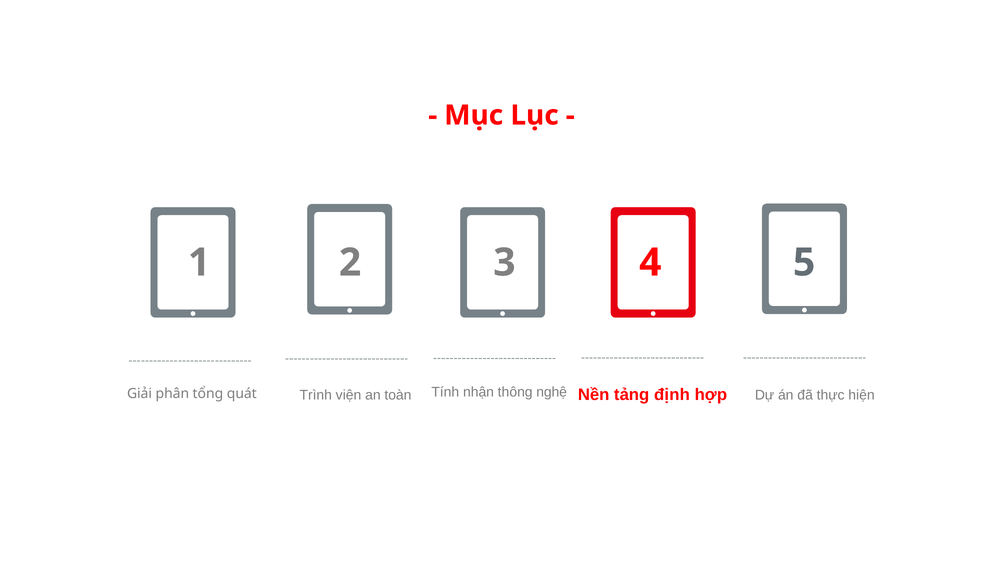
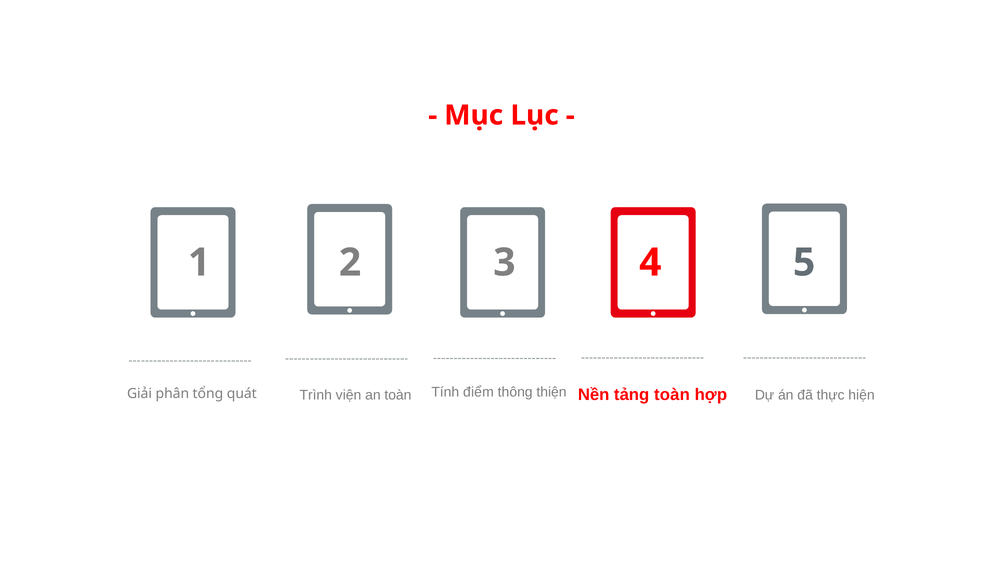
nhận: nhận -> điểm (478, 392)
nghệ: nghệ -> thiện (552, 392)
tảng định: định -> toàn (672, 395)
